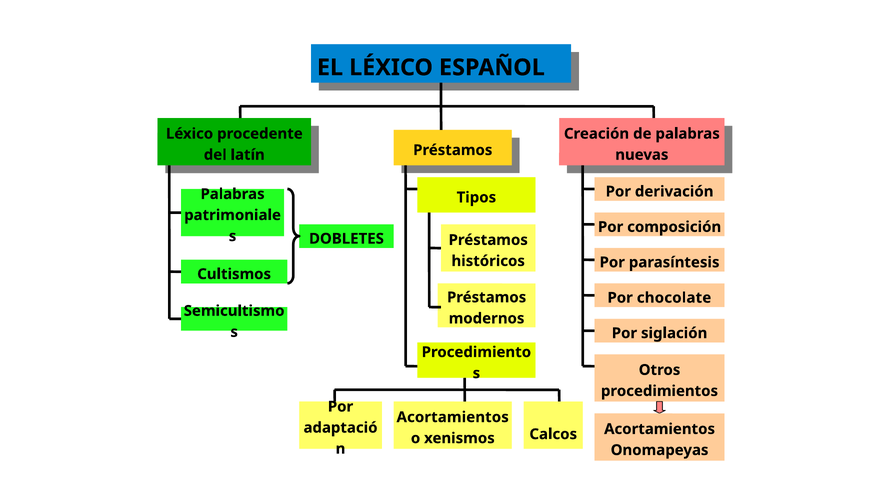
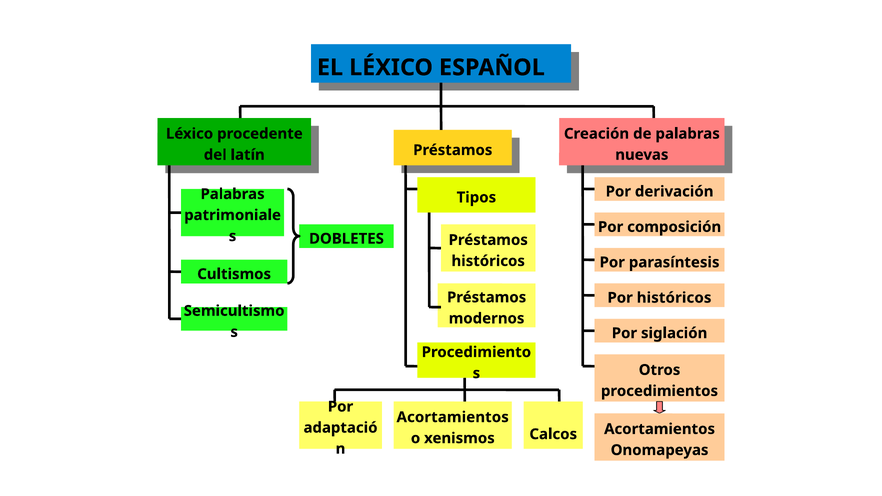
Por chocolate: chocolate -> históricos (674, 298)
